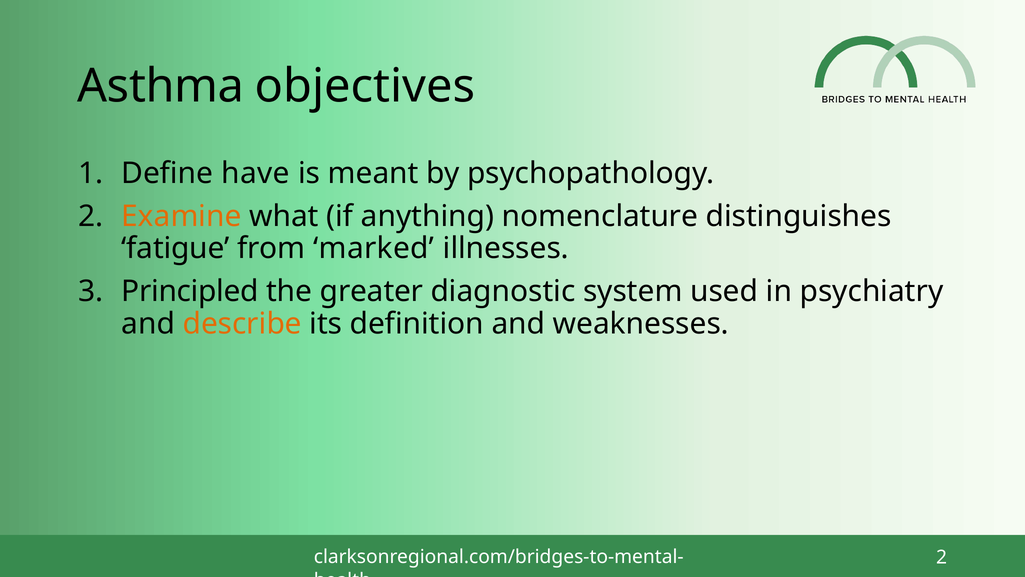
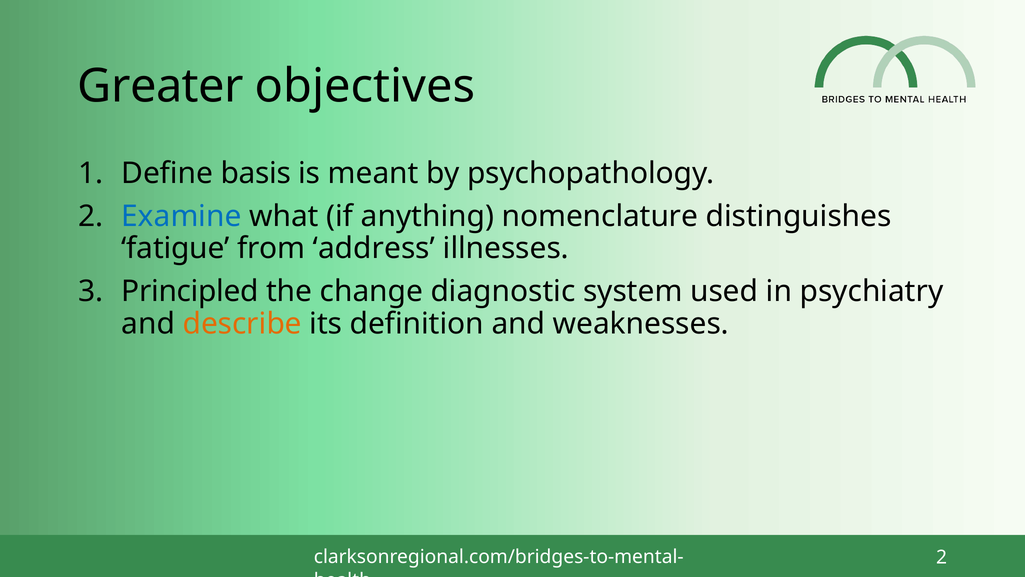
Asthma: Asthma -> Greater (161, 86)
have: have -> basis (256, 173)
Examine colour: orange -> blue (181, 216)
marked: marked -> address (374, 248)
greater: greater -> change (371, 291)
